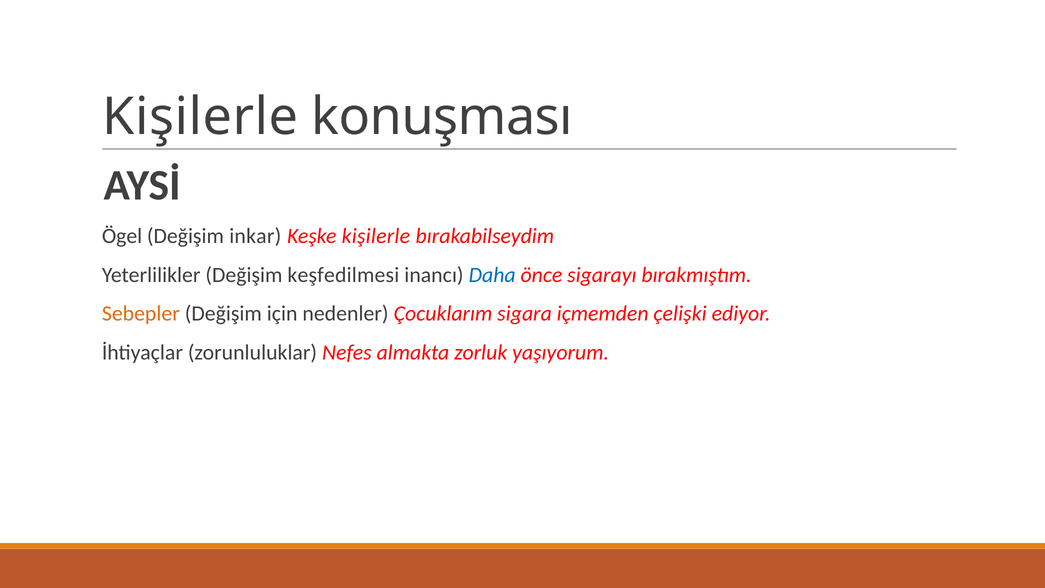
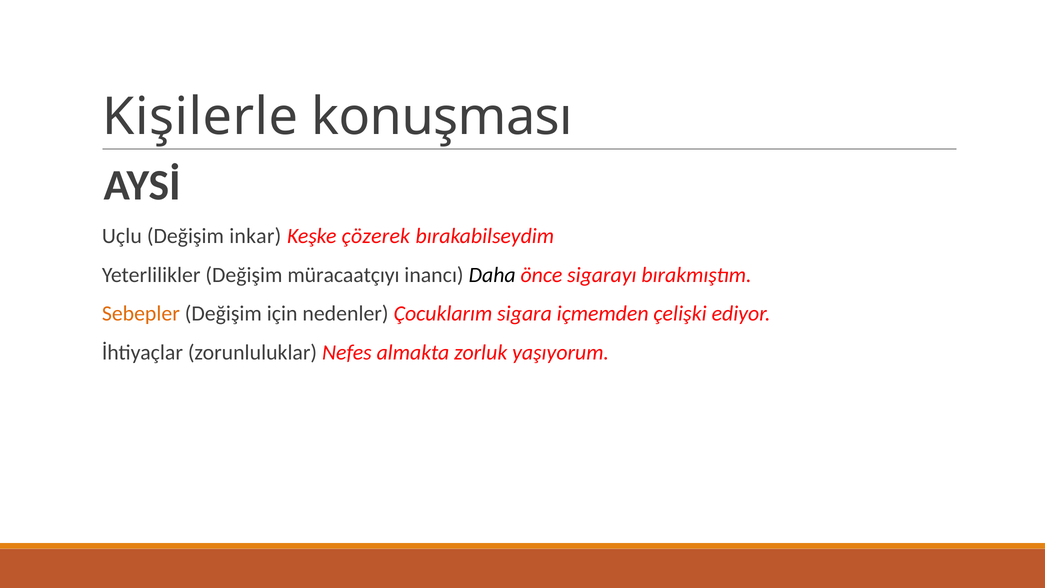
Ögel: Ögel -> Uçlu (122, 236)
Keşke kişilerle: kişilerle -> çözerek (376, 236)
keşfedilmesi: keşfedilmesi -> müracaatçıyı (344, 275)
Daha colour: blue -> black (492, 275)
